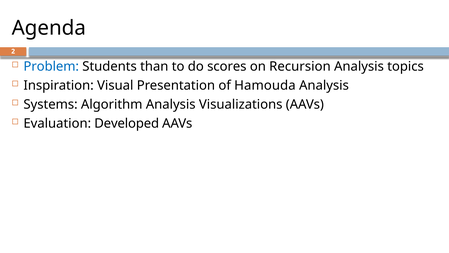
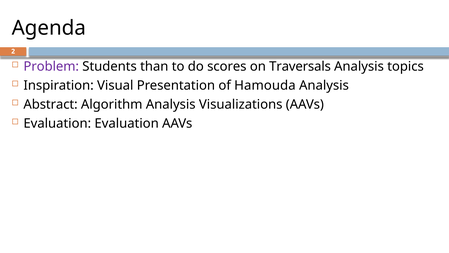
Problem colour: blue -> purple (51, 67)
Recursion: Recursion -> Traversals (300, 67)
Systems: Systems -> Abstract (51, 104)
Evaluation Developed: Developed -> Evaluation (127, 123)
